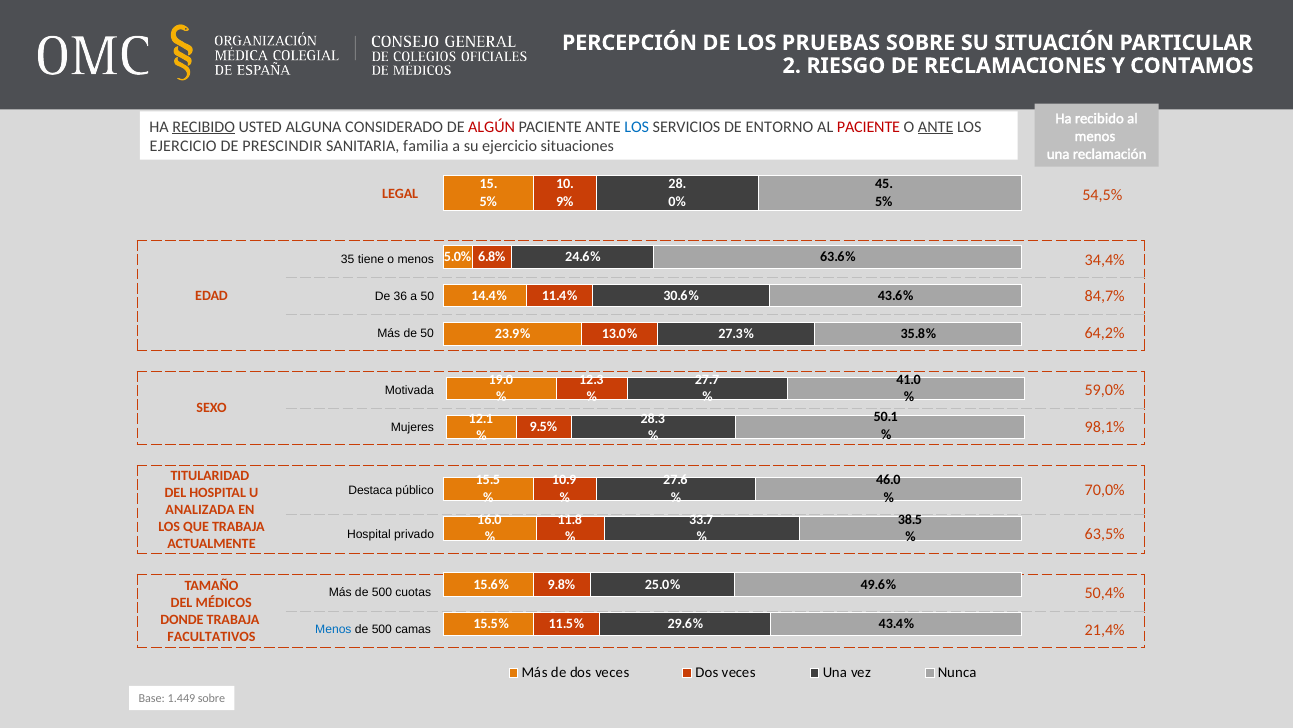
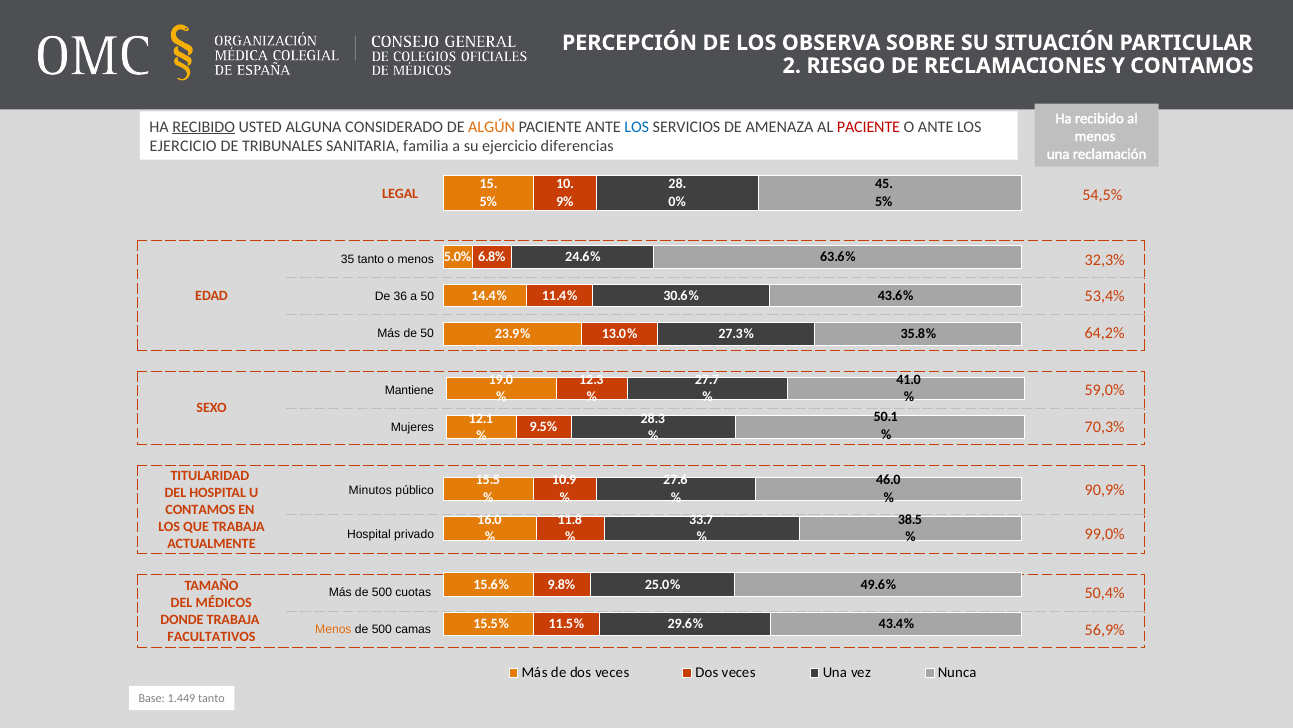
PRUEBAS: PRUEBAS -> OBSERVA (831, 43)
ALGÚN colour: red -> orange (492, 127)
ENTORNO: ENTORNO -> AMENAZA (780, 127)
ANTE underline: present -> none (936, 127)
PRESCINDIR: PRESCINDIR -> TRIBUNALES (282, 146)
situaciones: situaciones -> diferencias (577, 146)
35 tiene: tiene -> tanto (371, 260)
34,4%: 34,4% -> 32,3% (1105, 259)
84,7%: 84,7% -> 53,4% (1105, 296)
Motivada: Motivada -> Mantiene (409, 390)
98,1%: 98,1% -> 70,3% (1105, 427)
Destaca: Destaca -> Minutos (370, 490)
70,0%: 70,0% -> 90,9% (1105, 490)
ANALIZADA: ANALIZADA -> CONTAMOS (200, 509)
63,5%: 63,5% -> 99,0% (1105, 534)
Menos colour: blue -> orange (333, 629)
21,4%: 21,4% -> 56,9% (1105, 629)
1.449 sobre: sobre -> tanto (211, 698)
